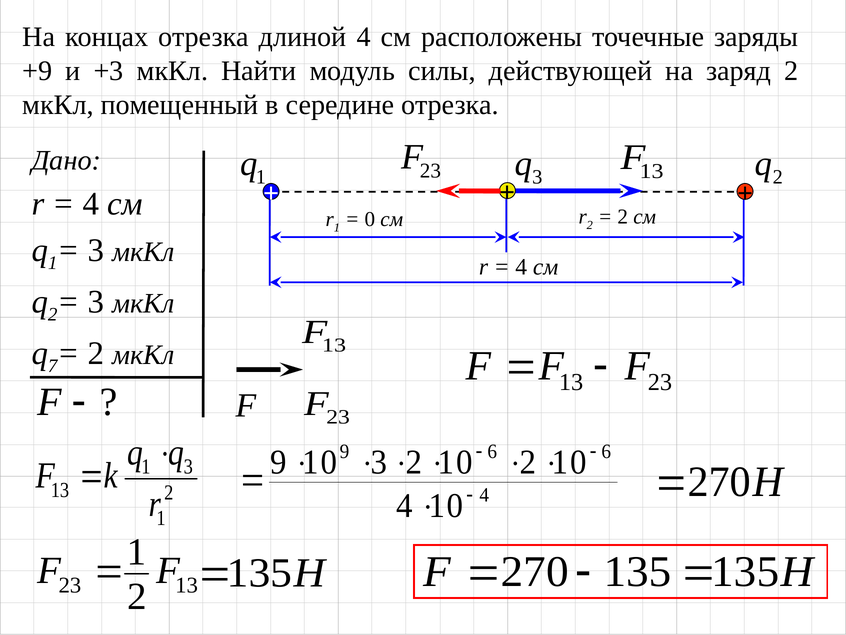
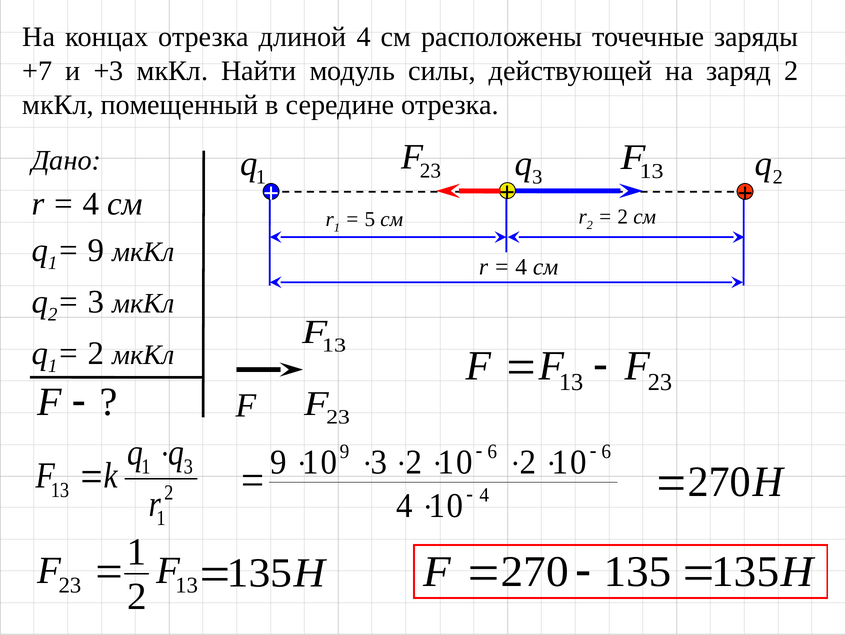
+9: +9 -> +7 (37, 71)
0: 0 -> 5 (370, 219)
3: 3 -> 9 (96, 250)
7: 7 -> 1 (53, 366)
